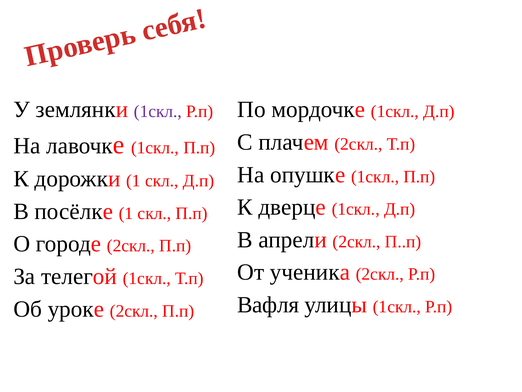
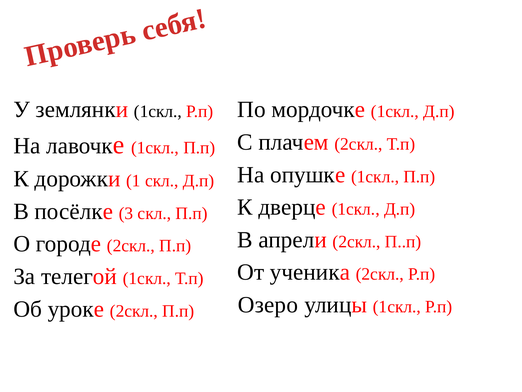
1скл colour: purple -> black (158, 111)
посёлке 1: 1 -> 3 (126, 213)
Вафля: Вафля -> Озеро (268, 304)
